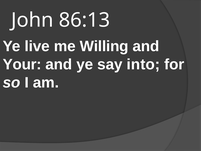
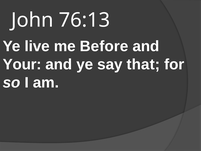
86:13: 86:13 -> 76:13 (84, 20)
Willing: Willing -> Before (104, 46)
into: into -> that (143, 64)
